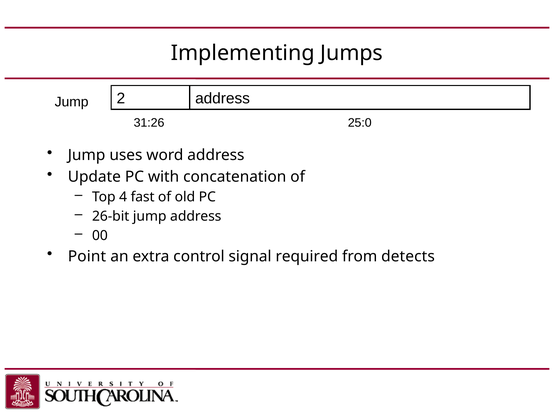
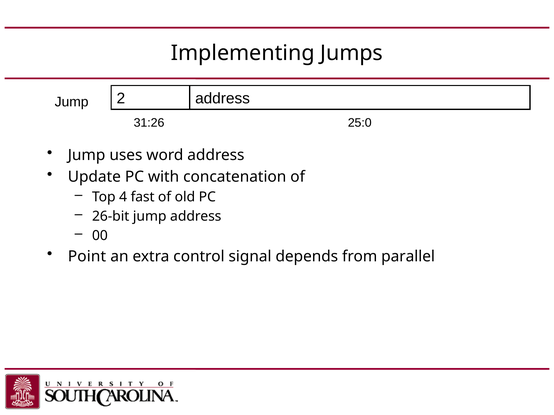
required: required -> depends (307, 257)
detects: detects -> parallel (408, 257)
